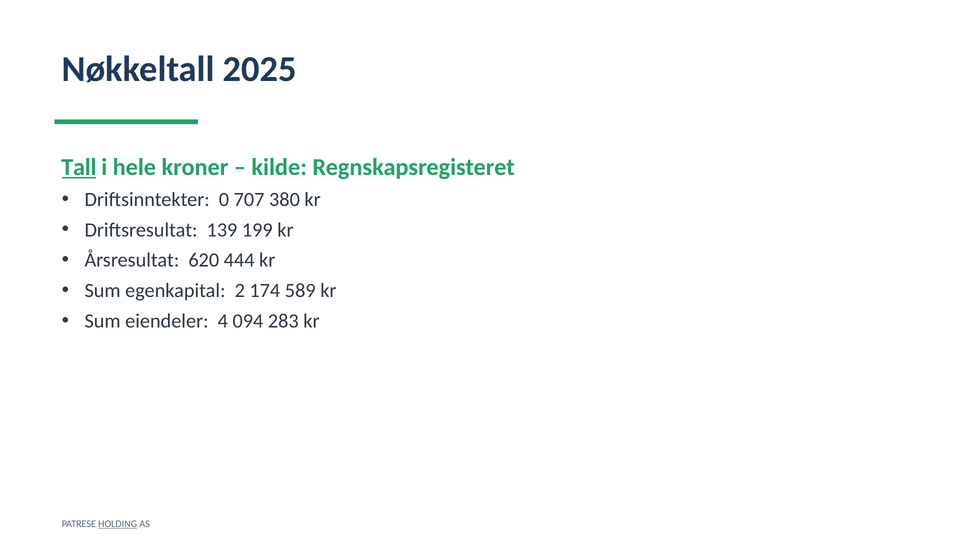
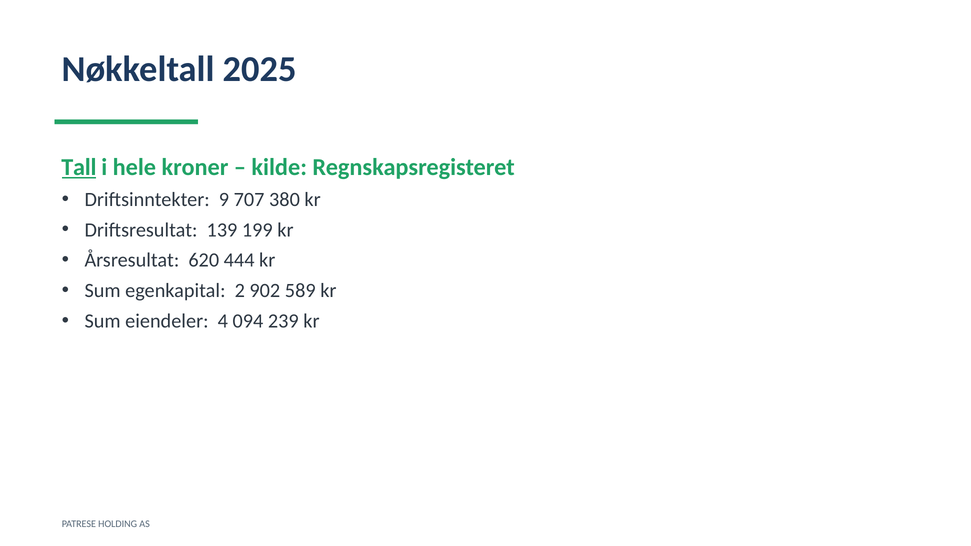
0: 0 -> 9 (224, 200)
174: 174 -> 902 (265, 291)
283: 283 -> 239 (283, 321)
HOLDING underline: present -> none (118, 524)
